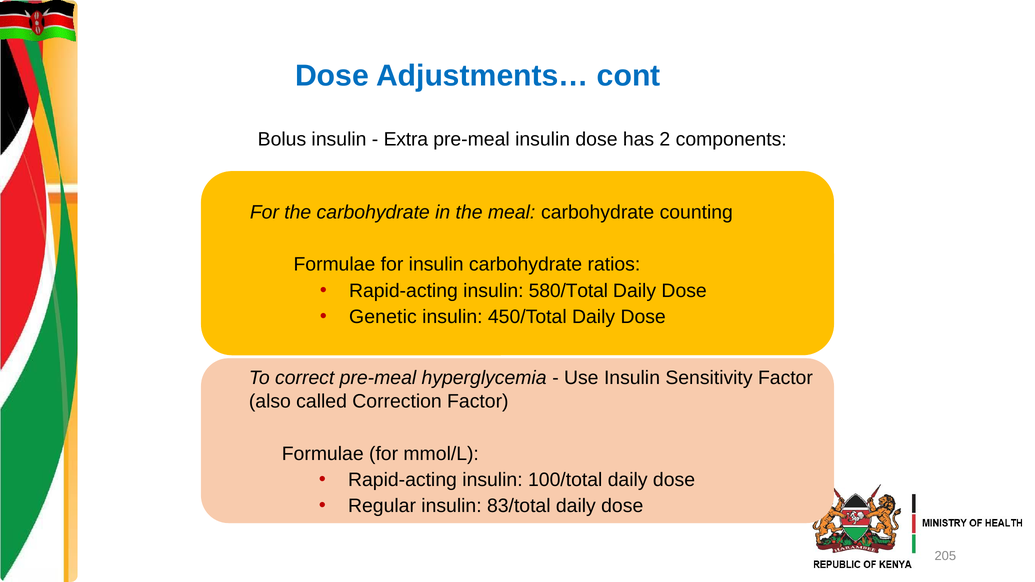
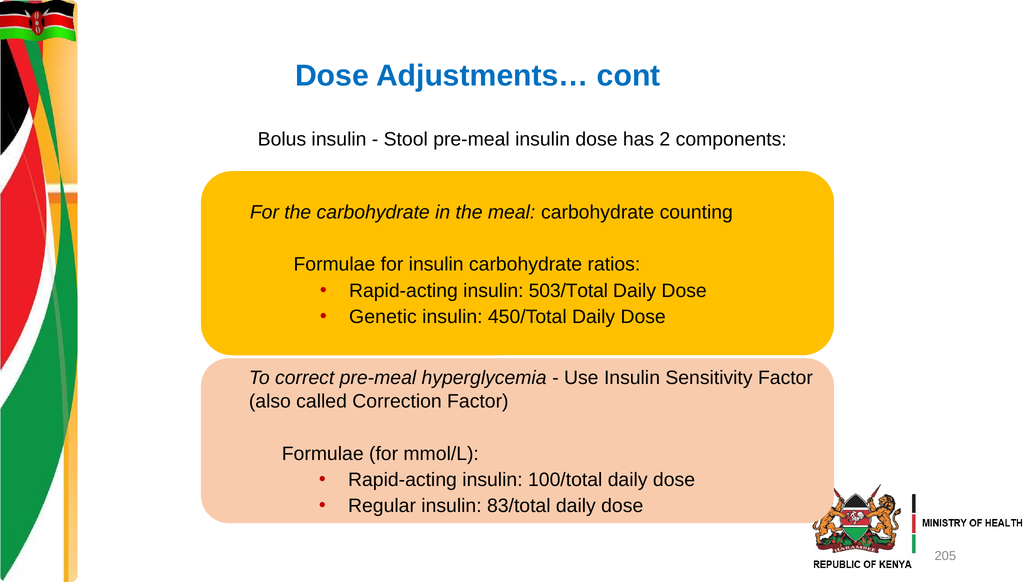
Extra: Extra -> Stool (406, 139)
580/Total: 580/Total -> 503/Total (568, 291)
